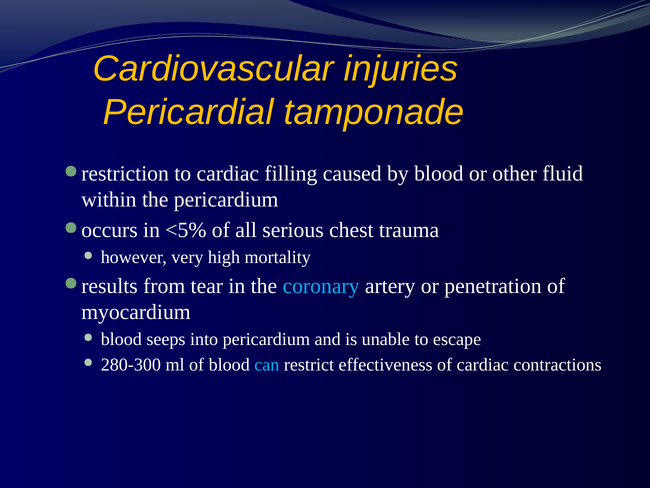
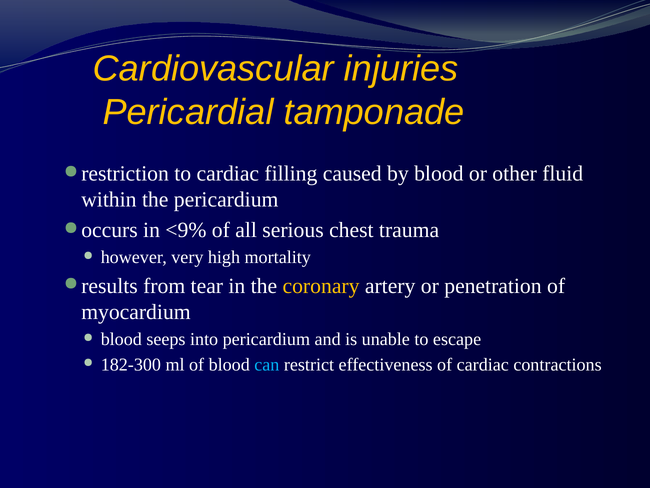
<5%: <5% -> <9% (186, 230)
coronary colour: light blue -> yellow (321, 286)
280-300: 280-300 -> 182-300 (131, 364)
